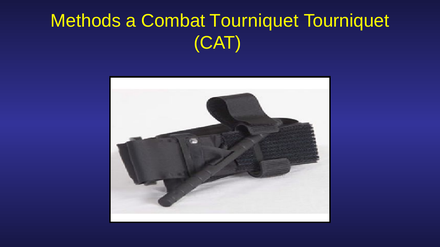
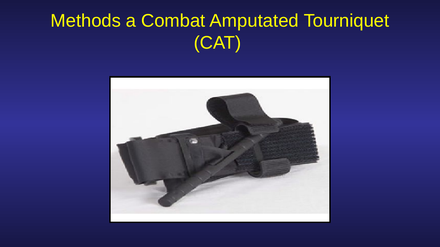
Combat Tourniquet: Tourniquet -> Amputated (254, 21)
